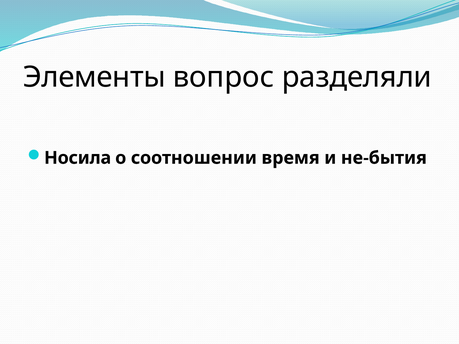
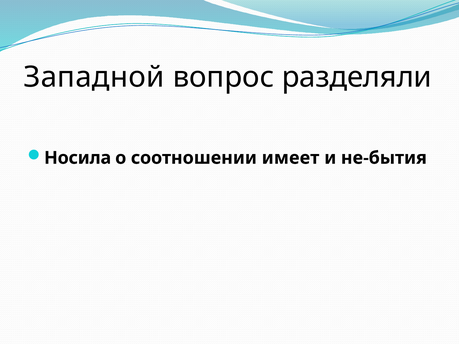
Элементы: Элементы -> Западной (94, 77)
время: время -> имеет (291, 158)
